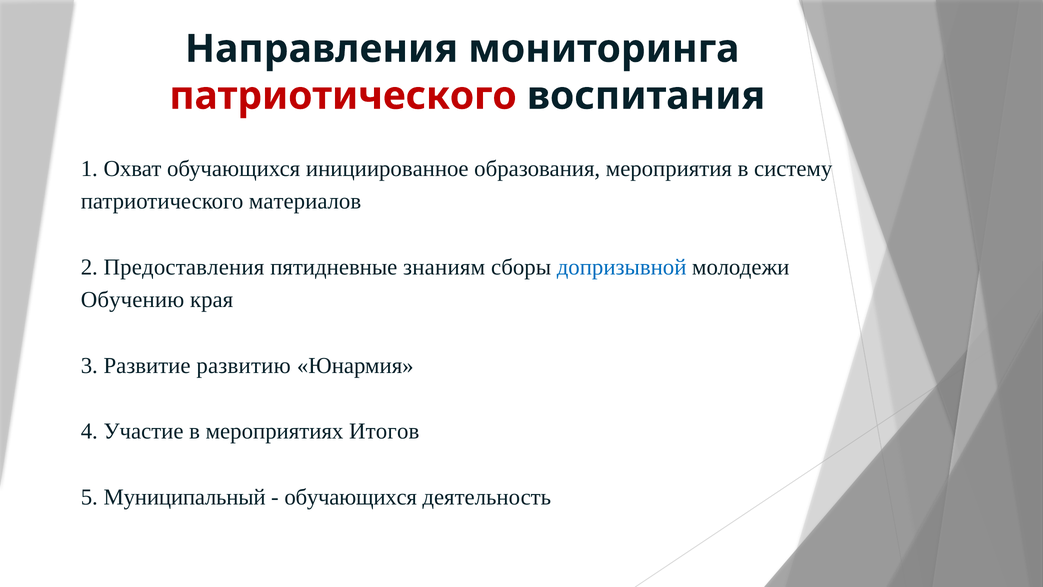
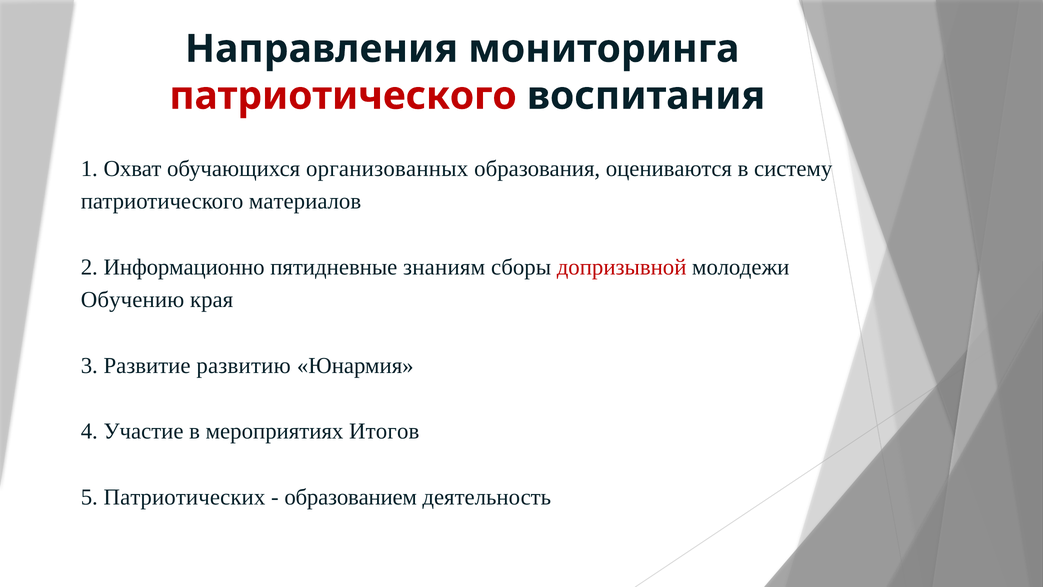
инициированное: инициированное -> организованных (387, 168)
мероприятия: мероприятия -> оцениваются (669, 168)
Предоставления: Предоставления -> Информационно (184, 267)
допризывной colour: blue -> red (622, 267)
Муниципальный: Муниципальный -> Патриотических (184, 497)
обучающихся: обучающихся -> образованием (351, 497)
